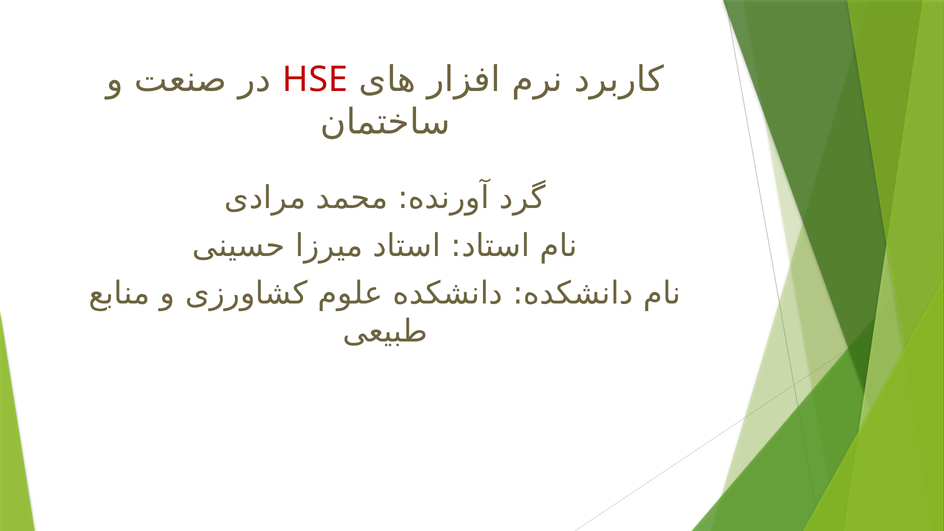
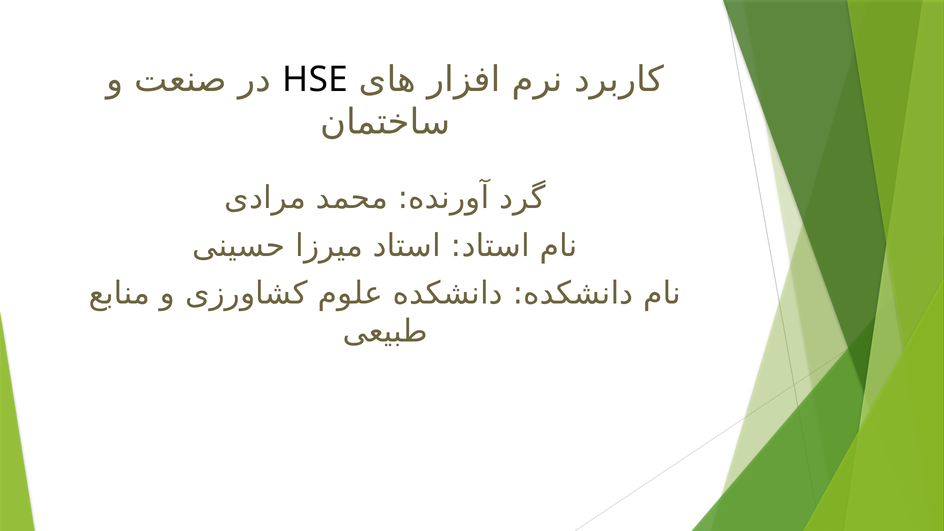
HSE colour: red -> black (315, 80)
